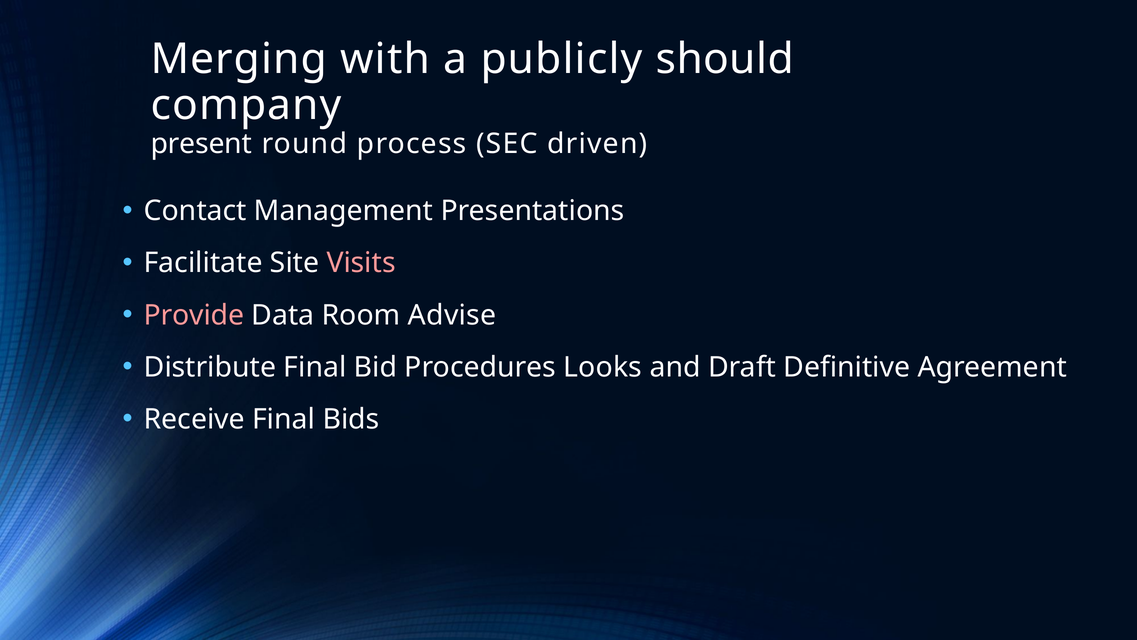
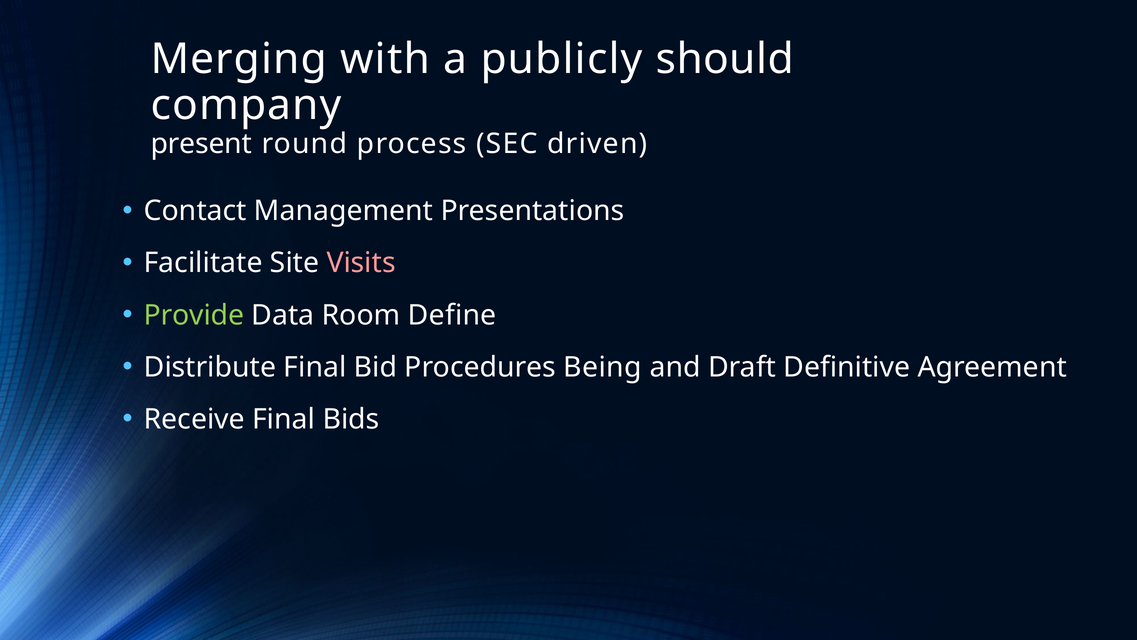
Provide colour: pink -> light green (194, 315)
Advise: Advise -> Define (452, 315)
Looks: Looks -> Being (603, 367)
